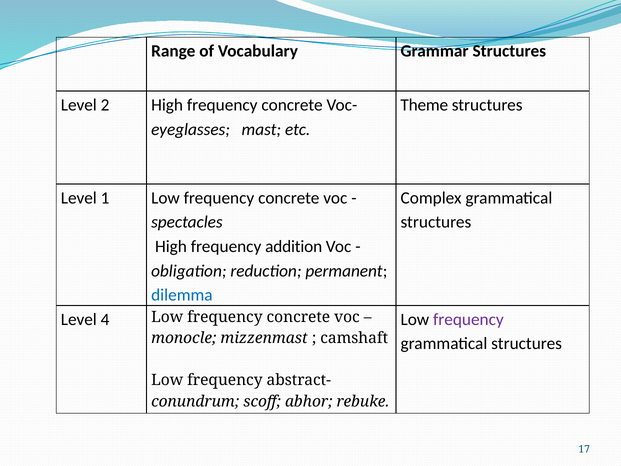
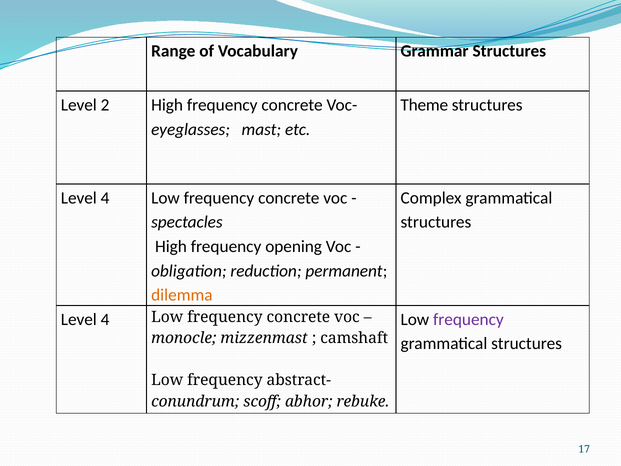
1: 1 -> 4 (105, 198)
addition: addition -> opening (294, 246)
dilemma colour: blue -> orange (182, 295)
